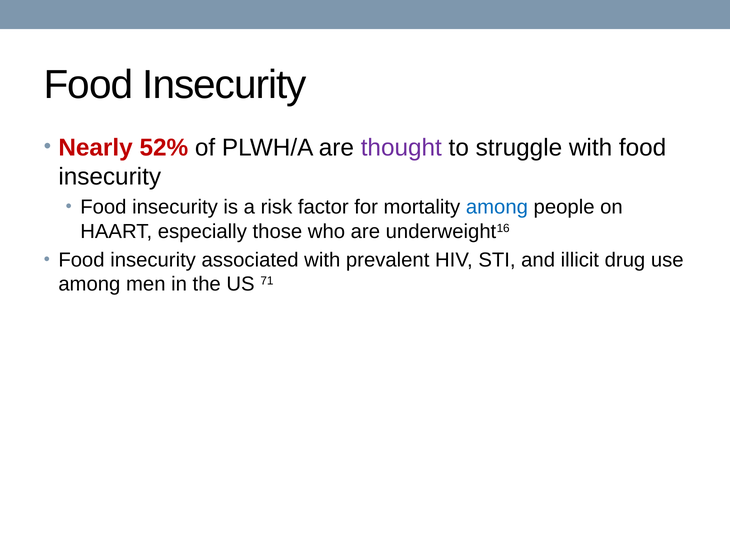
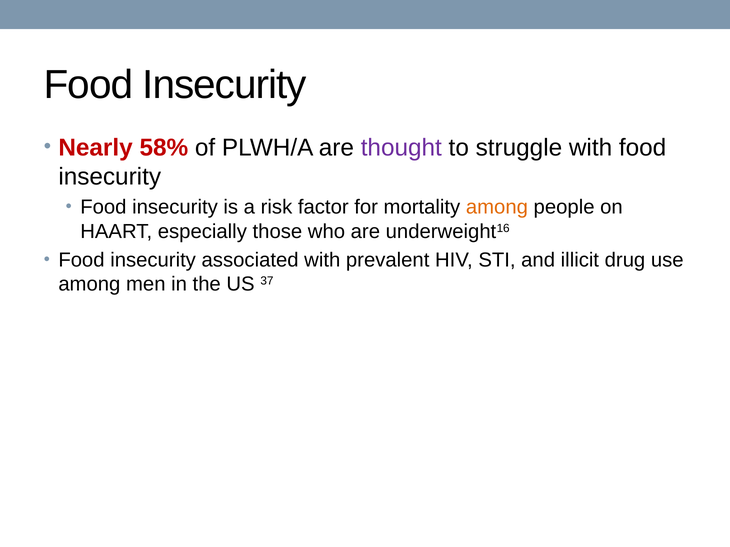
52%: 52% -> 58% (164, 148)
among colour: blue -> orange (497, 207)
71: 71 -> 37 (267, 281)
